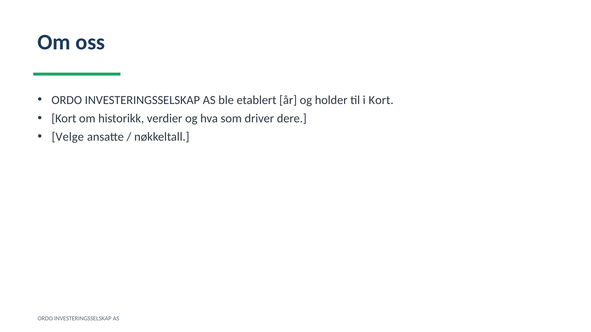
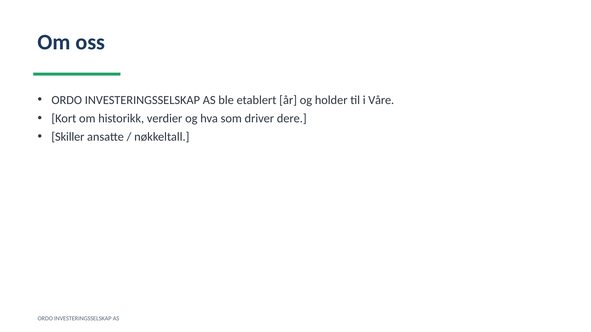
i Kort: Kort -> Våre (381, 100)
Velge: Velge -> Skiller (68, 137)
